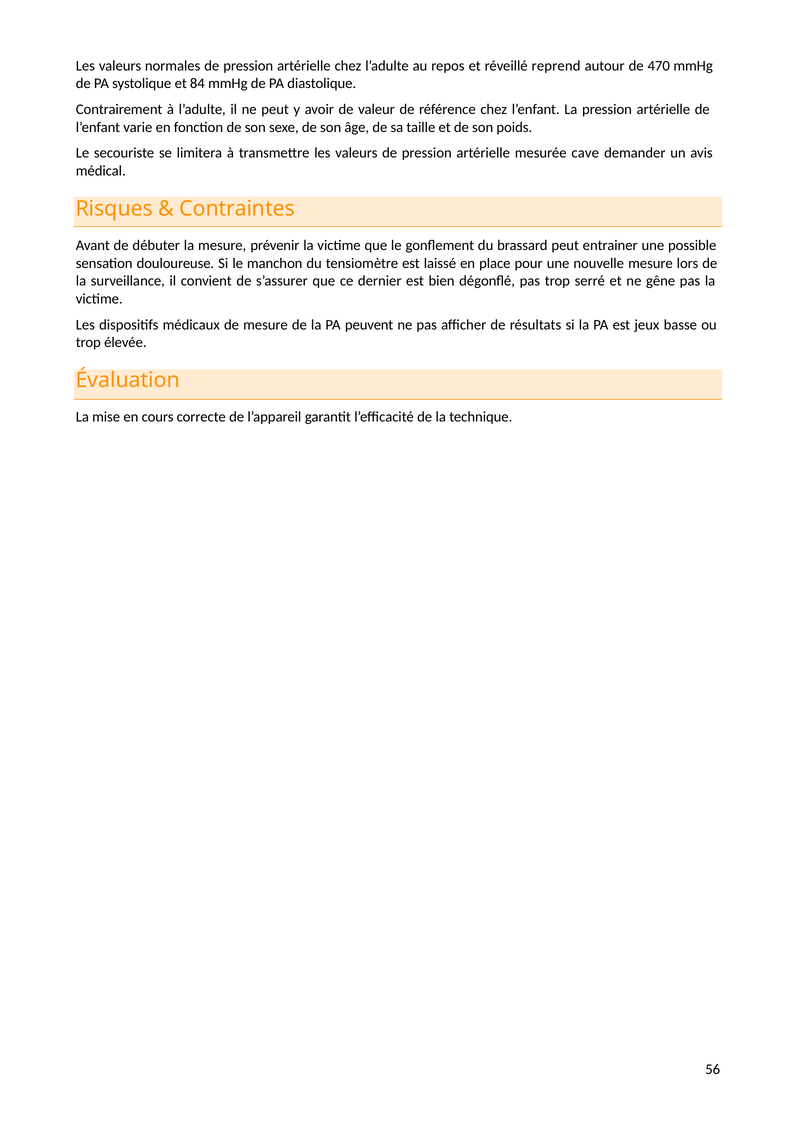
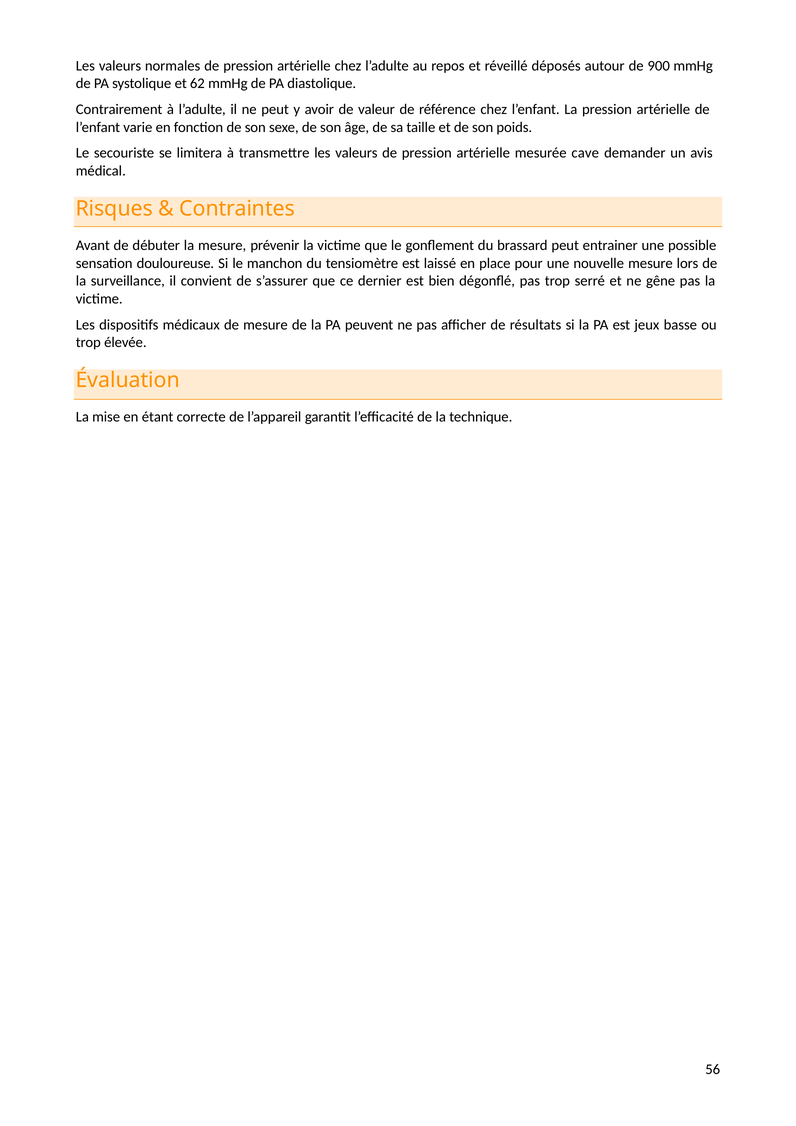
reprend: reprend -> déposés (556, 66)
470: 470 -> 900 (659, 66)
84: 84 -> 62 (197, 84)
cours: cours -> étant (158, 417)
